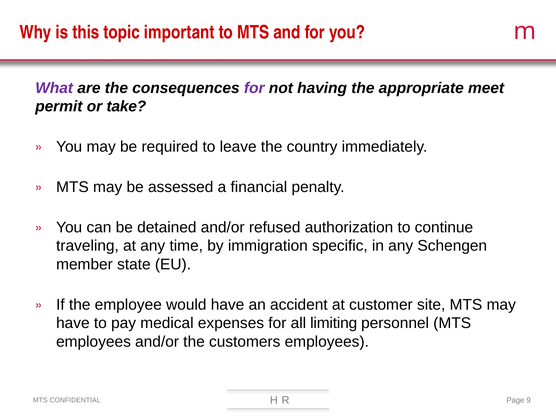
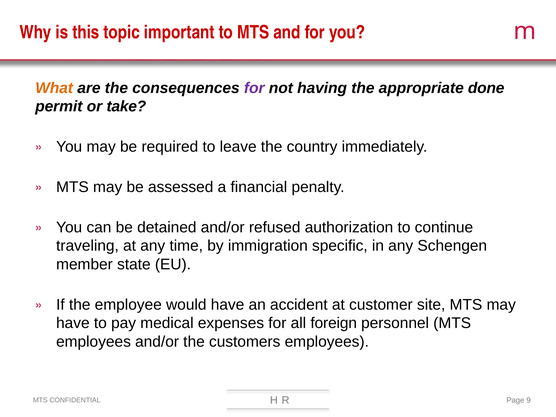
What colour: purple -> orange (54, 88)
meet: meet -> done (486, 88)
limiting: limiting -> foreign (334, 323)
